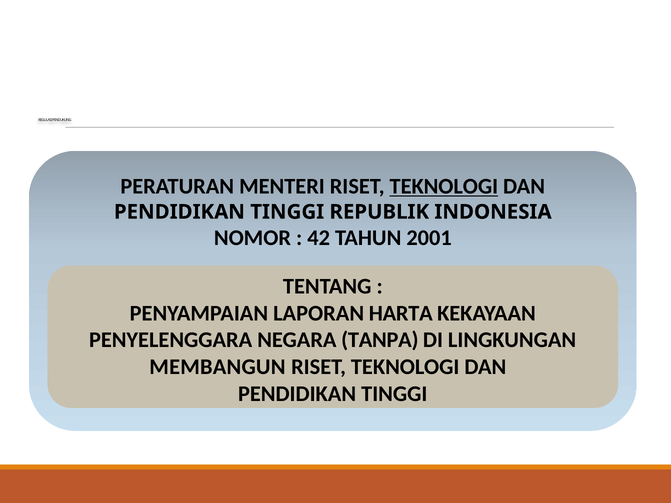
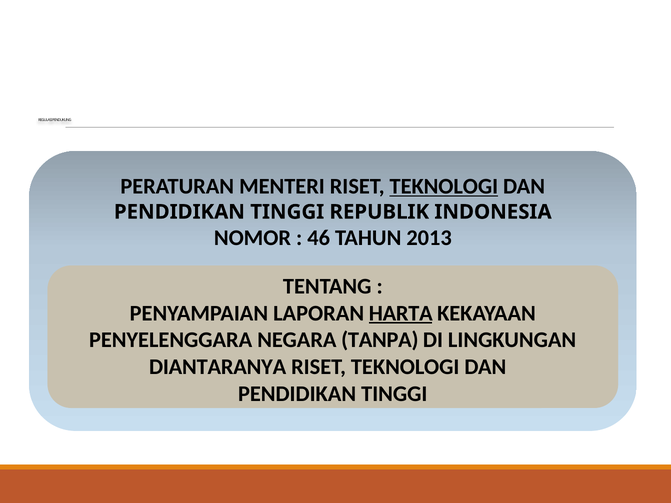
42: 42 -> 46 (319, 238)
2001: 2001 -> 2013 (429, 238)
HARTA underline: none -> present (401, 313)
MEMBANGUN: MEMBANGUN -> DIANTARANYA (218, 367)
